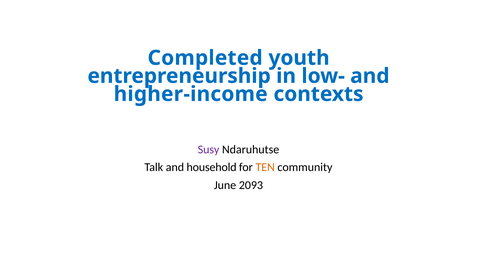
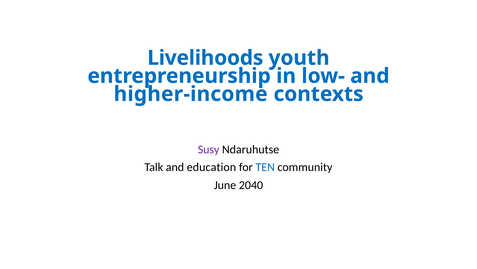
Completed: Completed -> Livelihoods (205, 58)
household: household -> education (211, 167)
TEN colour: orange -> blue (265, 167)
2093: 2093 -> 2040 (251, 185)
